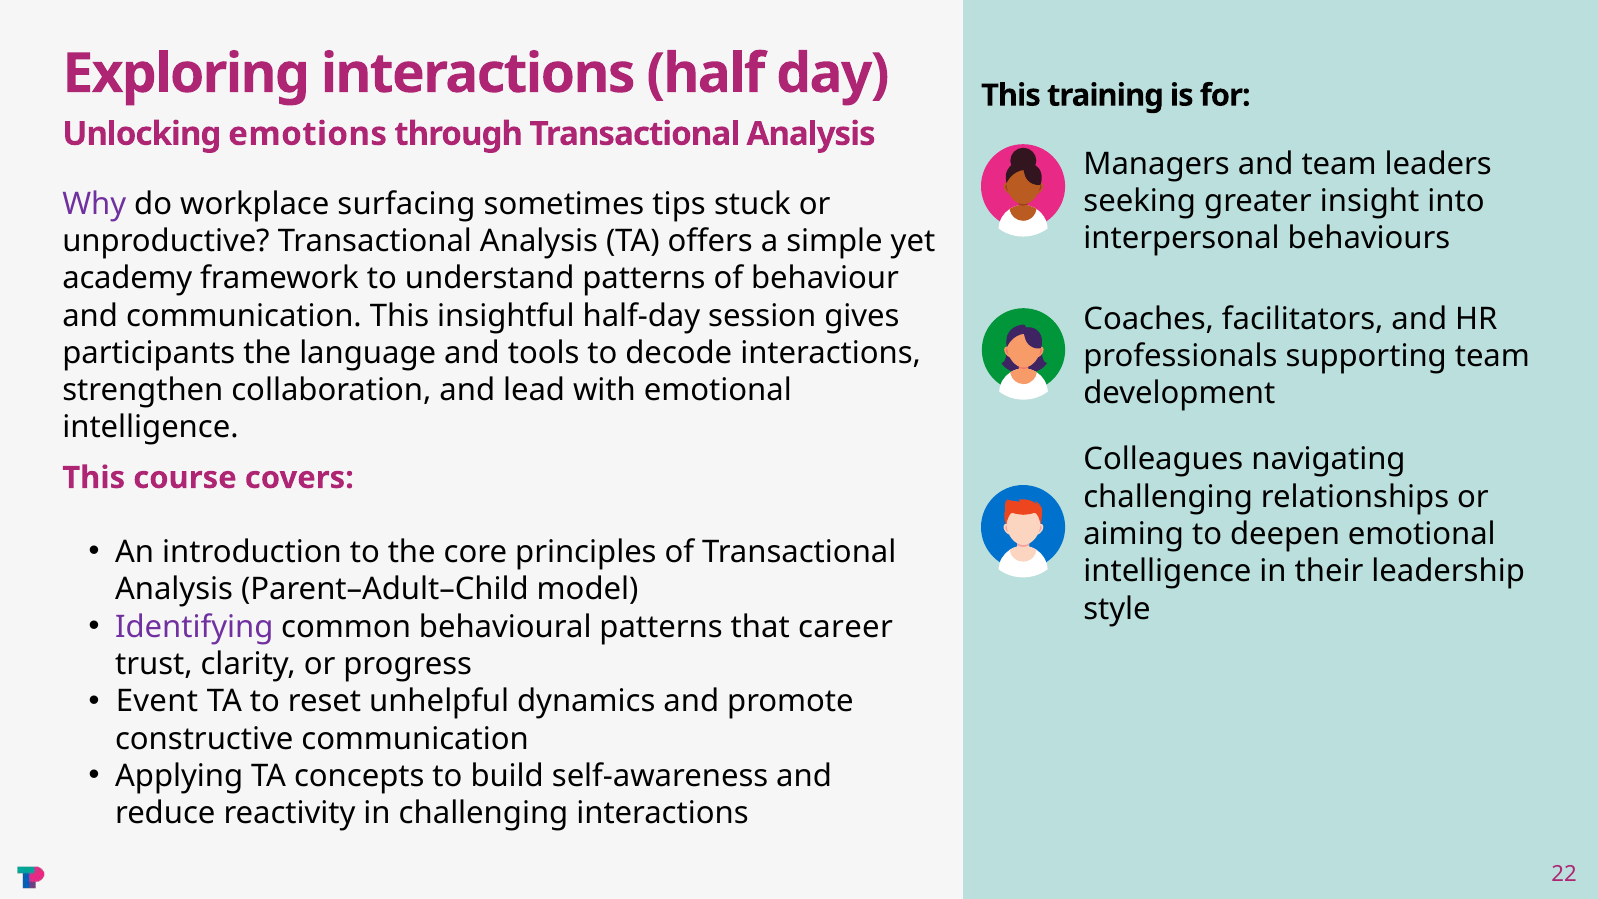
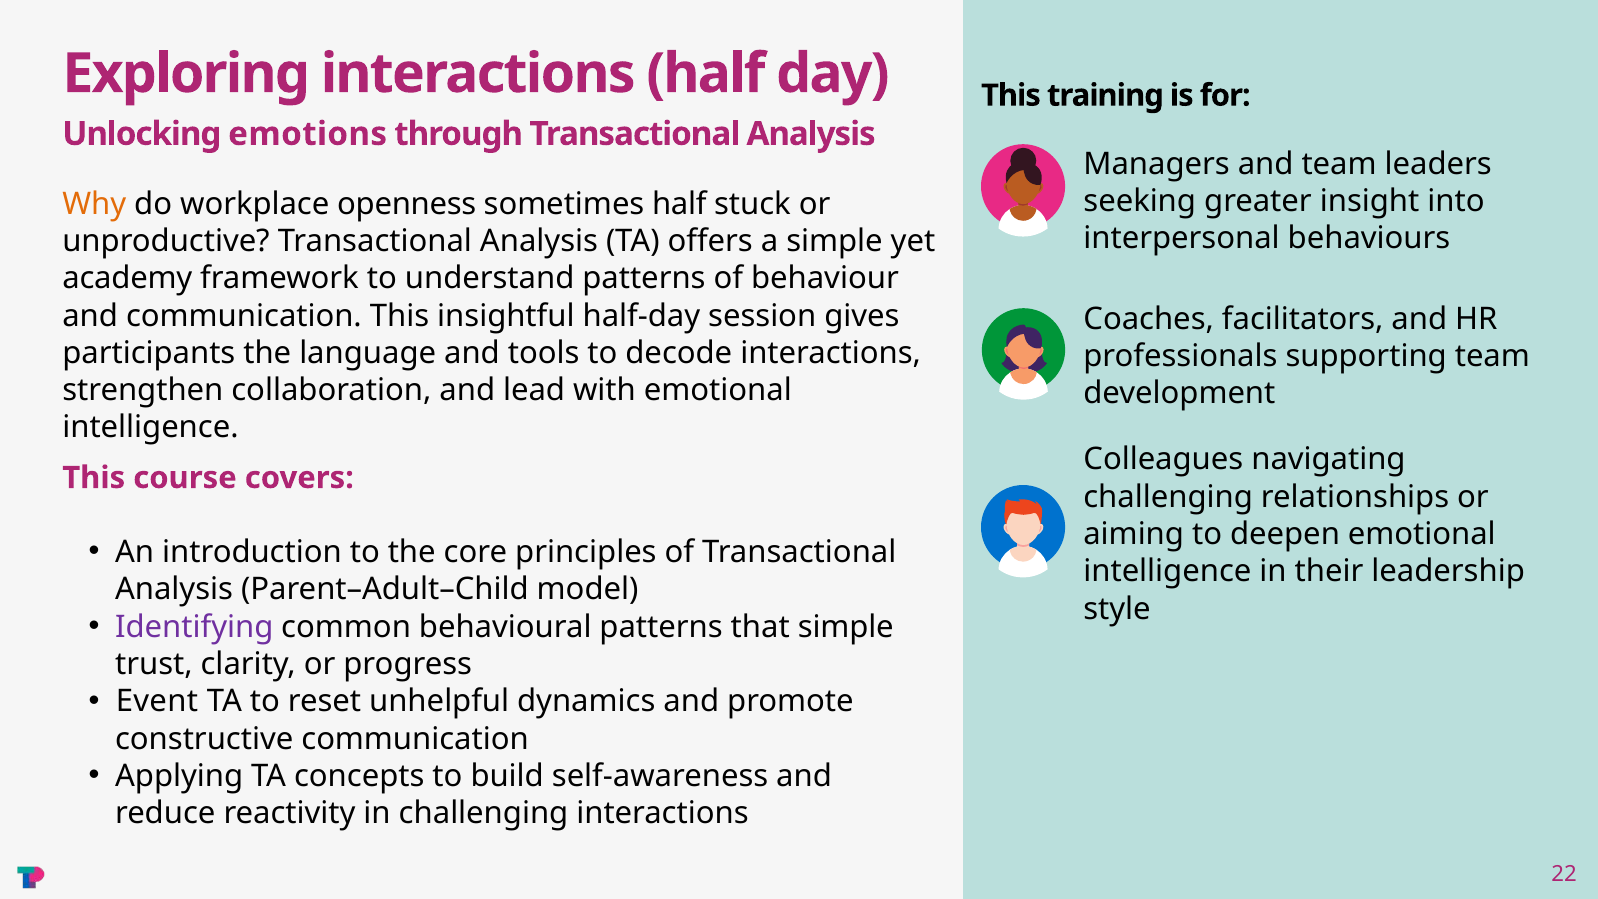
Why colour: purple -> orange (94, 204)
surfacing: surfacing -> openness (407, 204)
sometimes tips: tips -> half (679, 204)
that career: career -> simple (846, 627)
